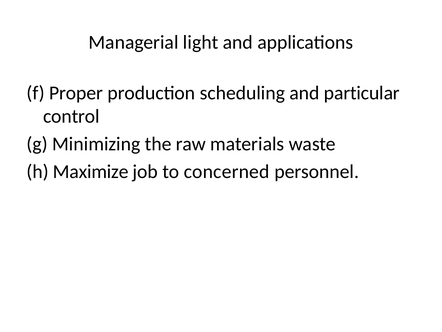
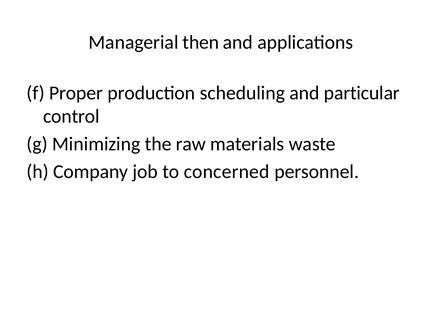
light: light -> then (201, 42)
Maximize: Maximize -> Company (91, 171)
